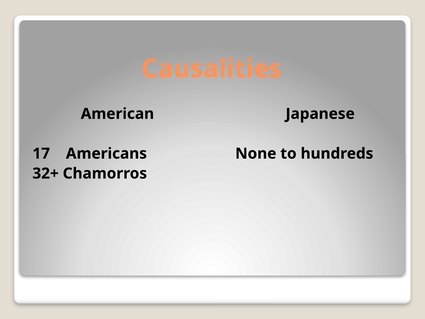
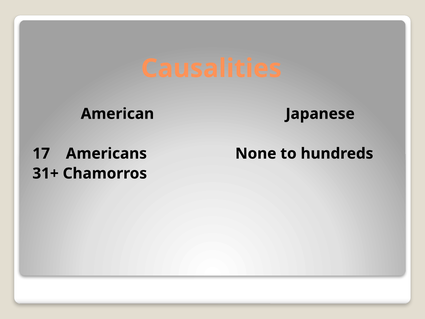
32+: 32+ -> 31+ (46, 173)
